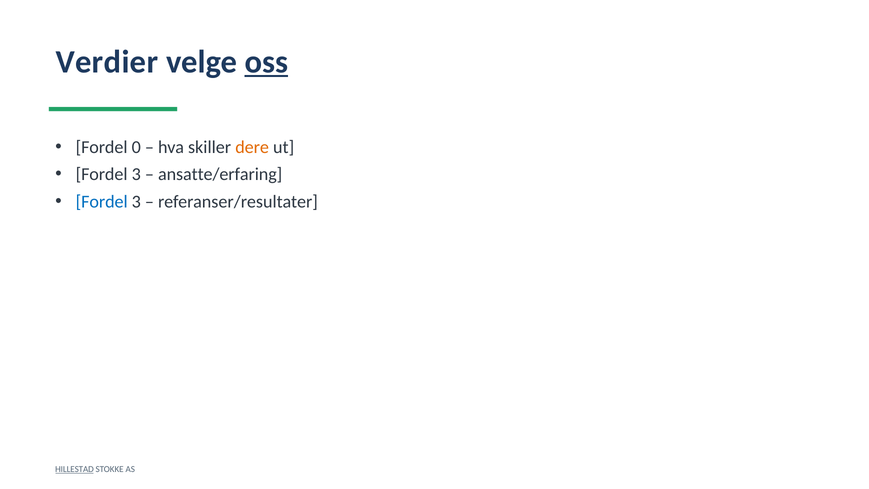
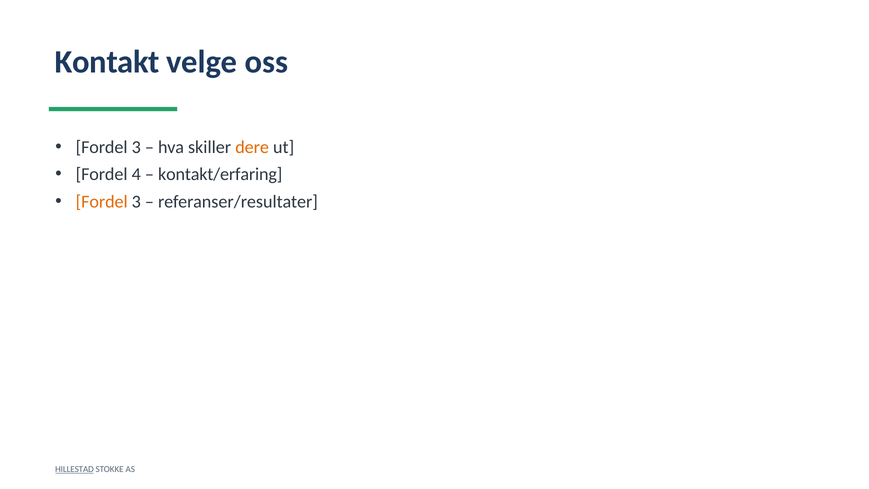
Verdier: Verdier -> Kontakt (107, 62)
oss underline: present -> none (266, 62)
0: 0 -> 3 (136, 147)
3: 3 -> 4 (136, 174)
ansatte/erfaring: ansatte/erfaring -> kontakt/erfaring (220, 174)
Fordel colour: blue -> orange (102, 202)
